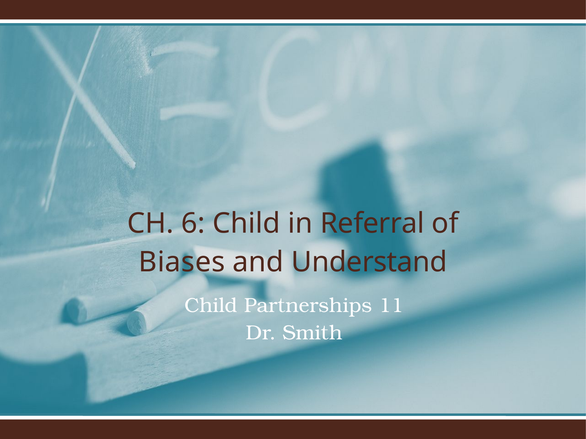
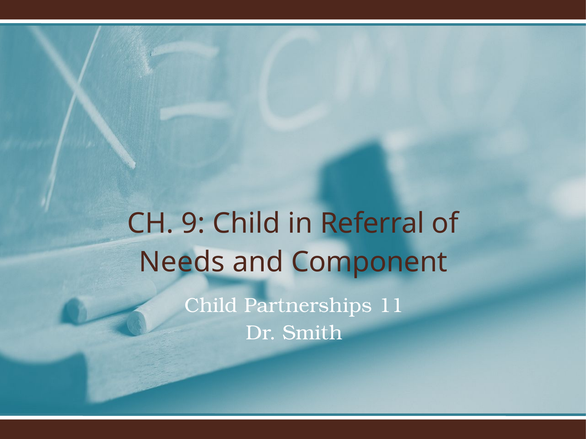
6: 6 -> 9 (193, 224)
Biases: Biases -> Needs (182, 263)
Understand: Understand -> Component (369, 263)
